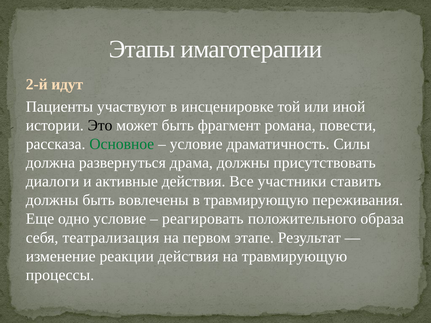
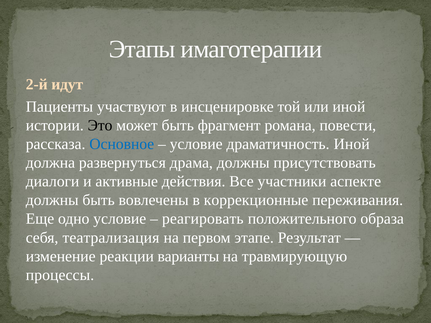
Основное colour: green -> blue (122, 144)
драматичность Силы: Силы -> Иной (352, 144)
ставить: ставить -> аспекте (356, 182)
в травмирующую: травмирующую -> коррекционные (256, 200)
реакции действия: действия -> варианты (188, 256)
